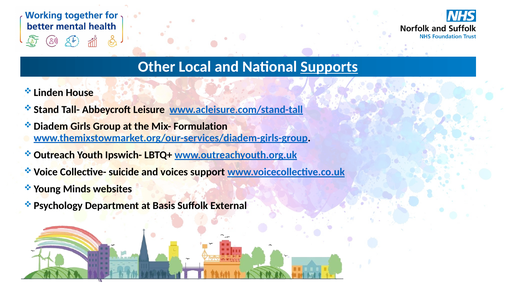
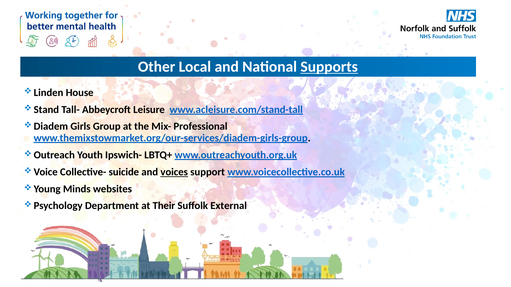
Formulation: Formulation -> Professional (201, 127)
voices underline: none -> present (174, 172)
Basis: Basis -> Their (164, 206)
